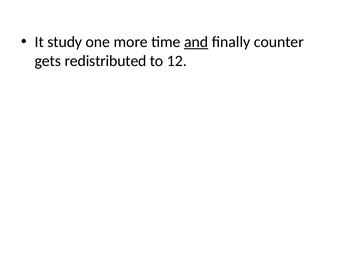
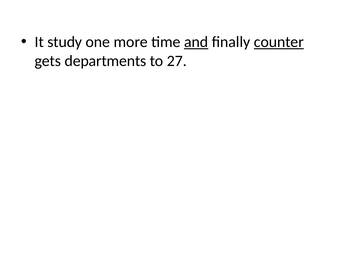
counter underline: none -> present (279, 42)
redistributed: redistributed -> departments (106, 61)
12: 12 -> 27 (177, 61)
